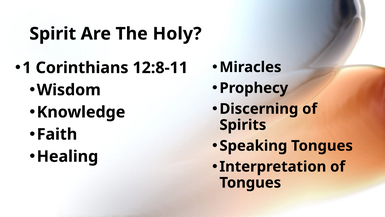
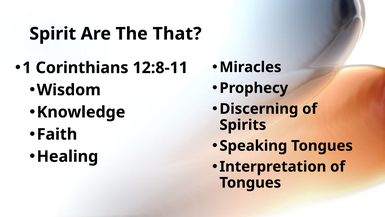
Holy: Holy -> That (177, 34)
